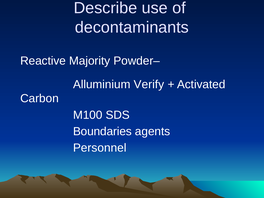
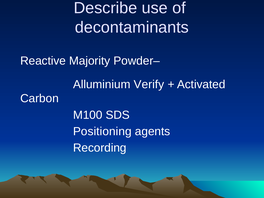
Boundaries: Boundaries -> Positioning (102, 131)
Personnel: Personnel -> Recording (100, 148)
